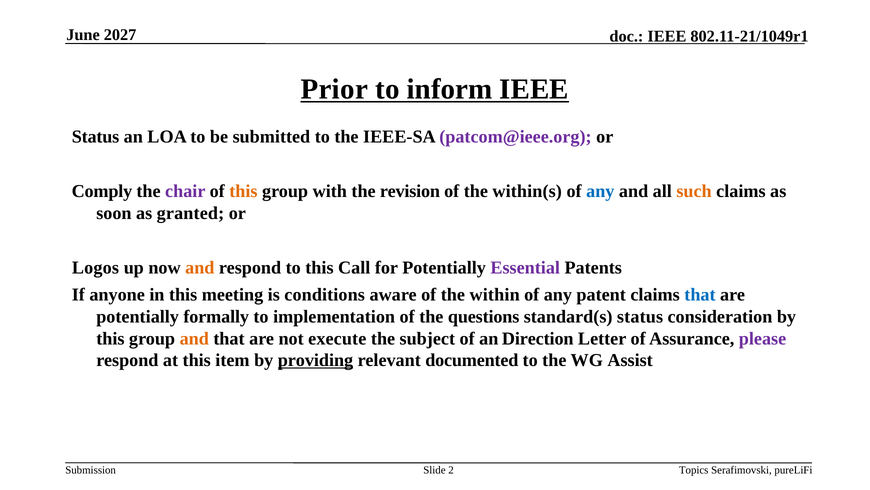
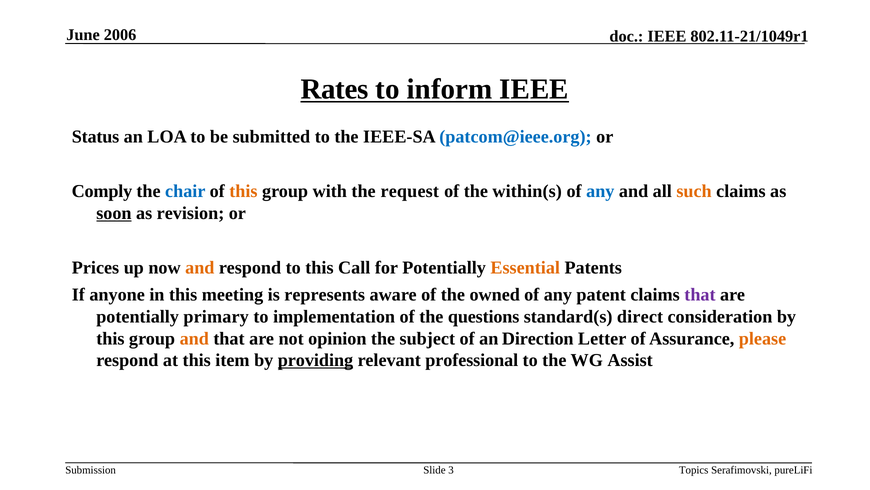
2027: 2027 -> 2006 (120, 35)
Prior: Prior -> Rates (335, 89)
patcom@ieee.org colour: purple -> blue (515, 137)
chair colour: purple -> blue (185, 191)
revision: revision -> request (410, 191)
soon underline: none -> present (114, 213)
granted: granted -> revision (191, 213)
Logos: Logos -> Prices (95, 267)
Essential colour: purple -> orange (525, 267)
conditions: conditions -> represents (325, 295)
within: within -> owned (495, 295)
that colour: blue -> purple (700, 295)
formally: formally -> primary (216, 316)
standard(s status: status -> direct (640, 316)
execute: execute -> opinion (337, 338)
please colour: purple -> orange (763, 338)
documented: documented -> professional (472, 360)
2: 2 -> 3 (451, 469)
